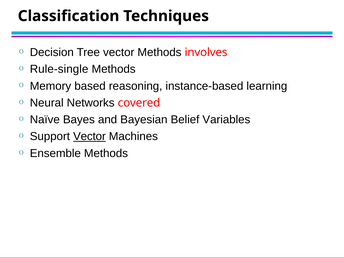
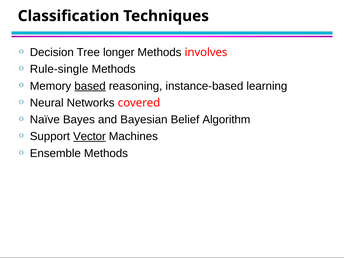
Tree vector: vector -> longer (119, 52)
based underline: none -> present (90, 86)
Variables: Variables -> Algorithm (226, 120)
